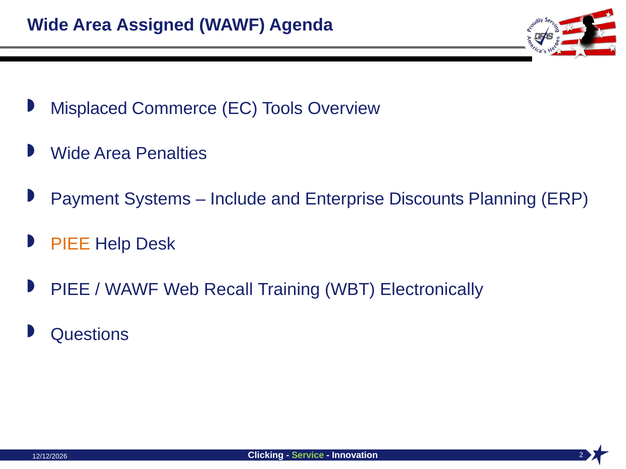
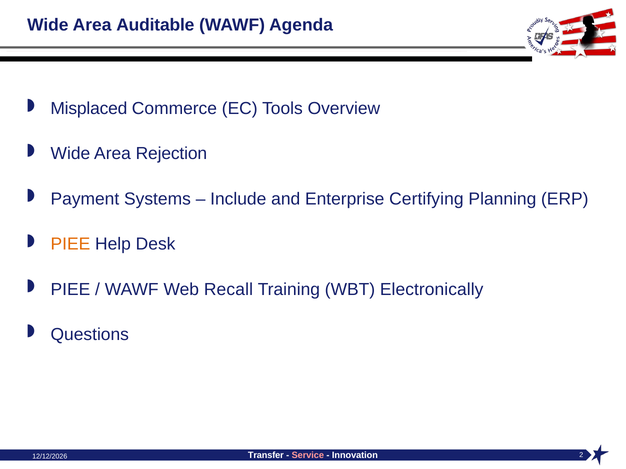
Assigned: Assigned -> Auditable (155, 25)
Penalties: Penalties -> Rejection (171, 154)
Discounts: Discounts -> Certifying (426, 199)
Clicking: Clicking -> Transfer (266, 456)
Service colour: light green -> pink (308, 456)
